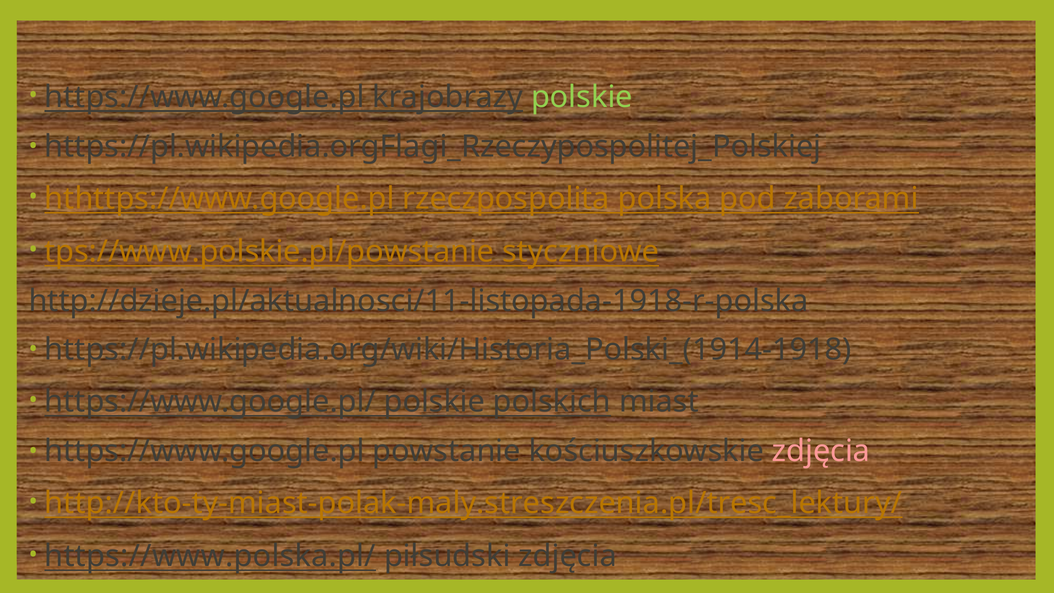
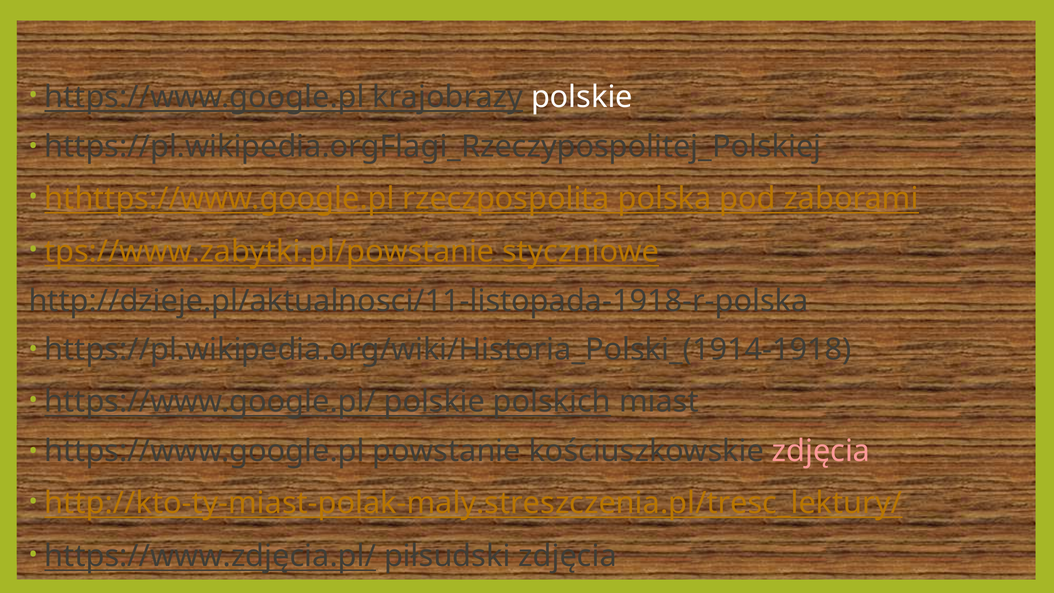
polskie colour: light green -> white (582, 97)
tps://www.polskie.pl/powstanie: tps://www.polskie.pl/powstanie -> tps://www.zabytki.pl/powstanie (269, 251)
https://www.polska.pl/: https://www.polska.pl/ -> https://www.zdjęcia.pl/ (210, 556)
